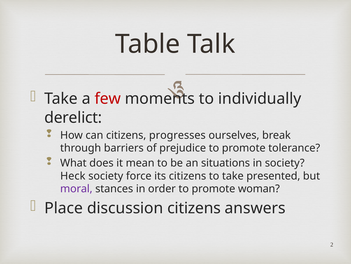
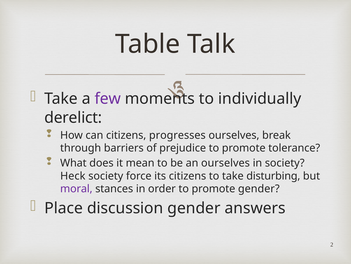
few colour: red -> purple (108, 99)
an situations: situations -> ourselves (225, 163)
presented: presented -> disturbing (273, 176)
promote woman: woman -> gender (259, 188)
discussion citizens: citizens -> gender (194, 208)
